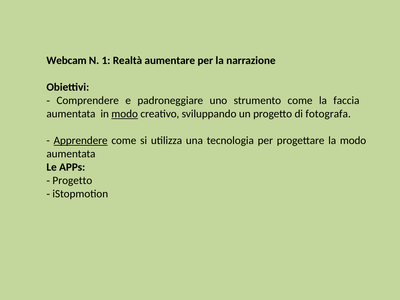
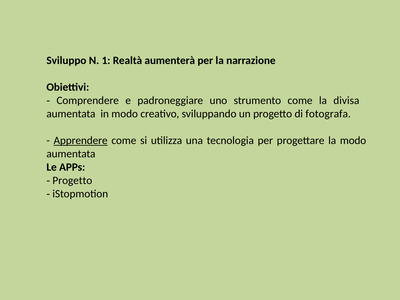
Webcam: Webcam -> Sviluppo (66, 60)
aumentare: aumentare -> aumenterà (170, 60)
faccia: faccia -> divisa (346, 100)
modo underline: present -> none (125, 114)
